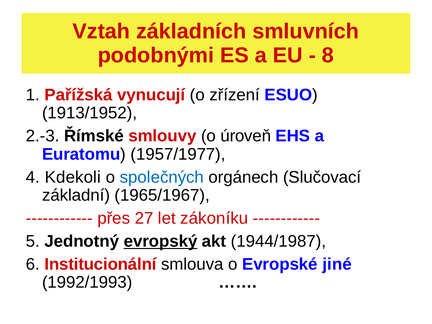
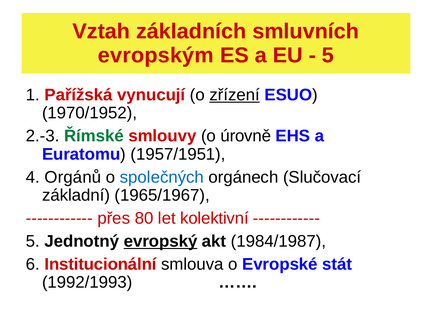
podobnými: podobnými -> evropským (156, 55)
8: 8 -> 5 (328, 55)
zřízení underline: none -> present (235, 95)
1913/1952: 1913/1952 -> 1970/1952 (90, 113)
Římské colour: black -> green (94, 136)
úroveň: úroveň -> úrovně (246, 136)
1957/1977: 1957/1977 -> 1957/1951 (178, 154)
Kdekoli: Kdekoli -> Orgánů (73, 177)
27: 27 -> 80 (144, 218)
zákoníku: zákoníku -> kolektivní (214, 218)
1944/1987: 1944/1987 -> 1984/1987 (279, 241)
jiné: jiné -> stát (337, 264)
